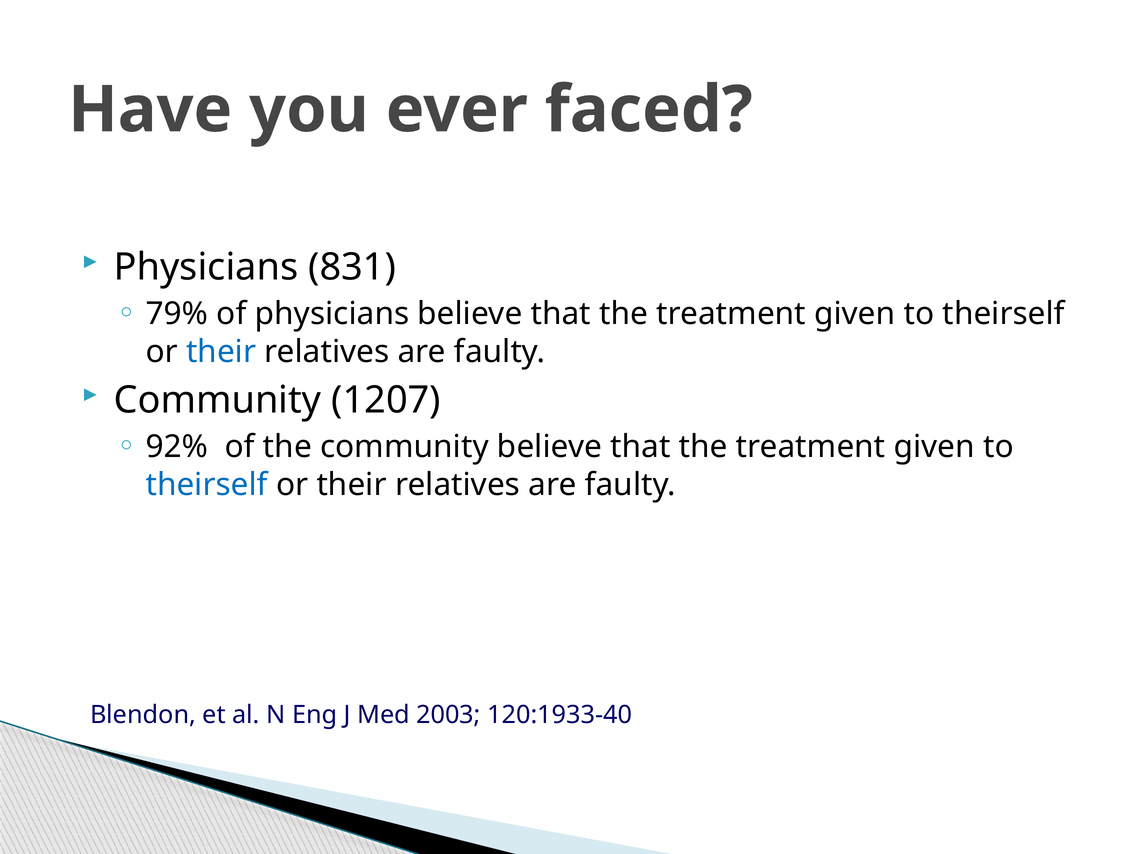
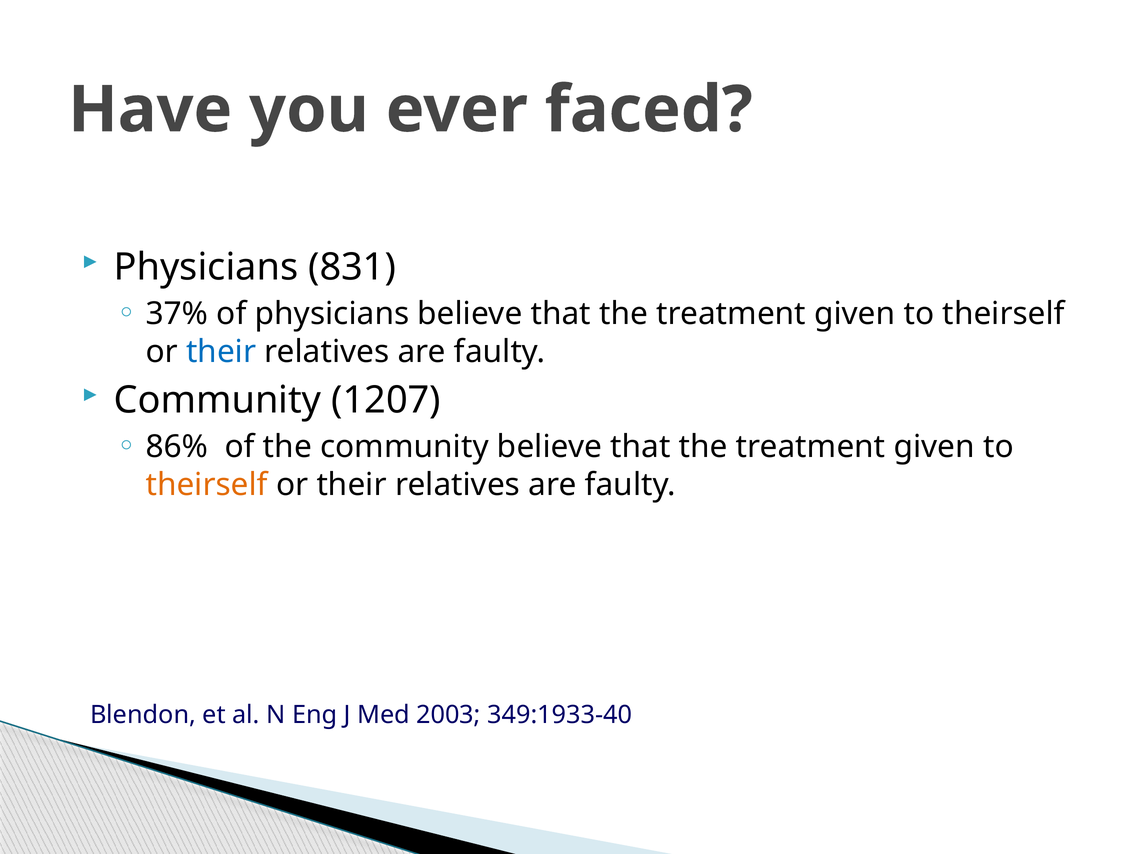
79%: 79% -> 37% (177, 314)
92%: 92% -> 86% (177, 447)
theirself colour: blue -> orange (207, 485)
120:1933-40: 120:1933-40 -> 349:1933-40 (560, 715)
